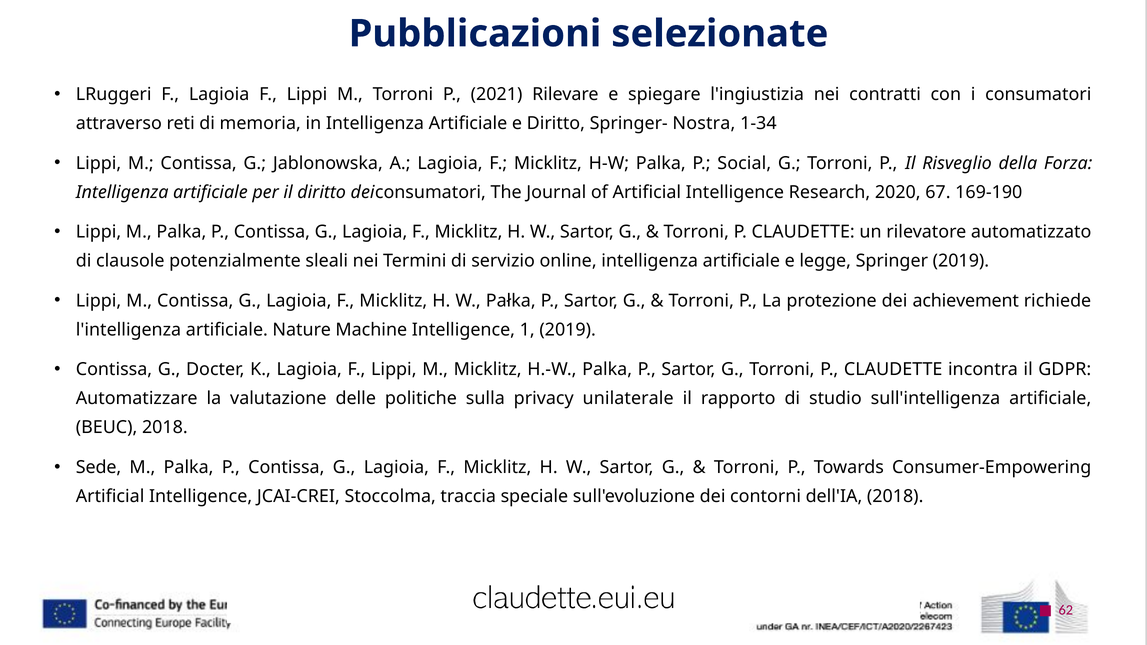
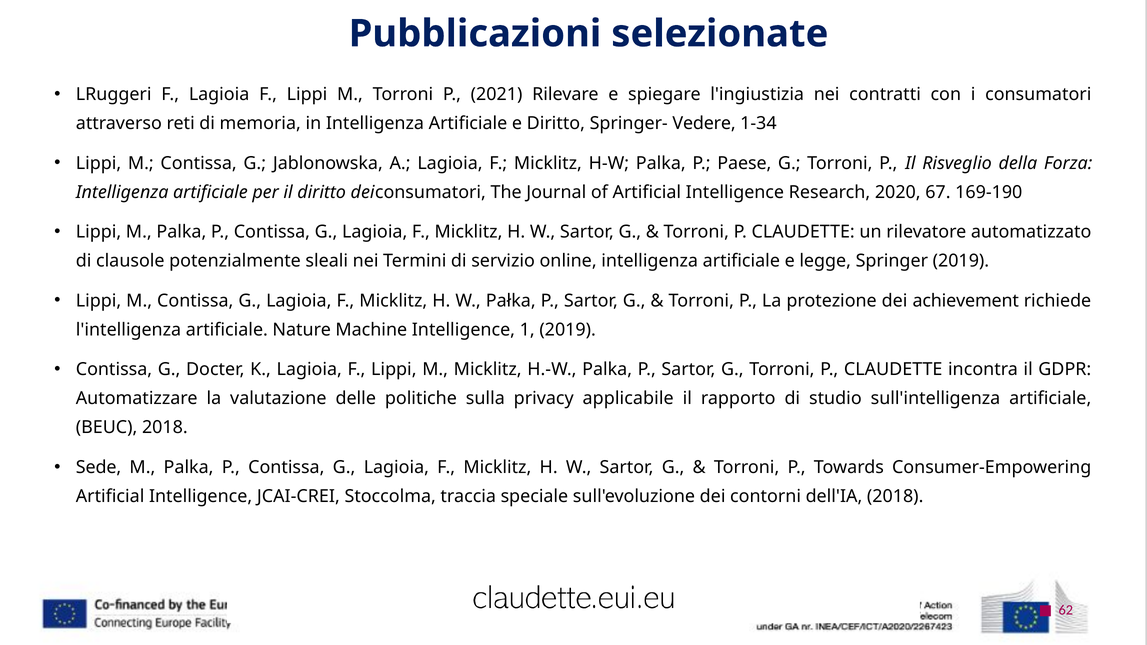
Nostra: Nostra -> Vedere (704, 123)
Social: Social -> Paese (744, 163)
unilaterale: unilaterale -> applicabile (628, 399)
